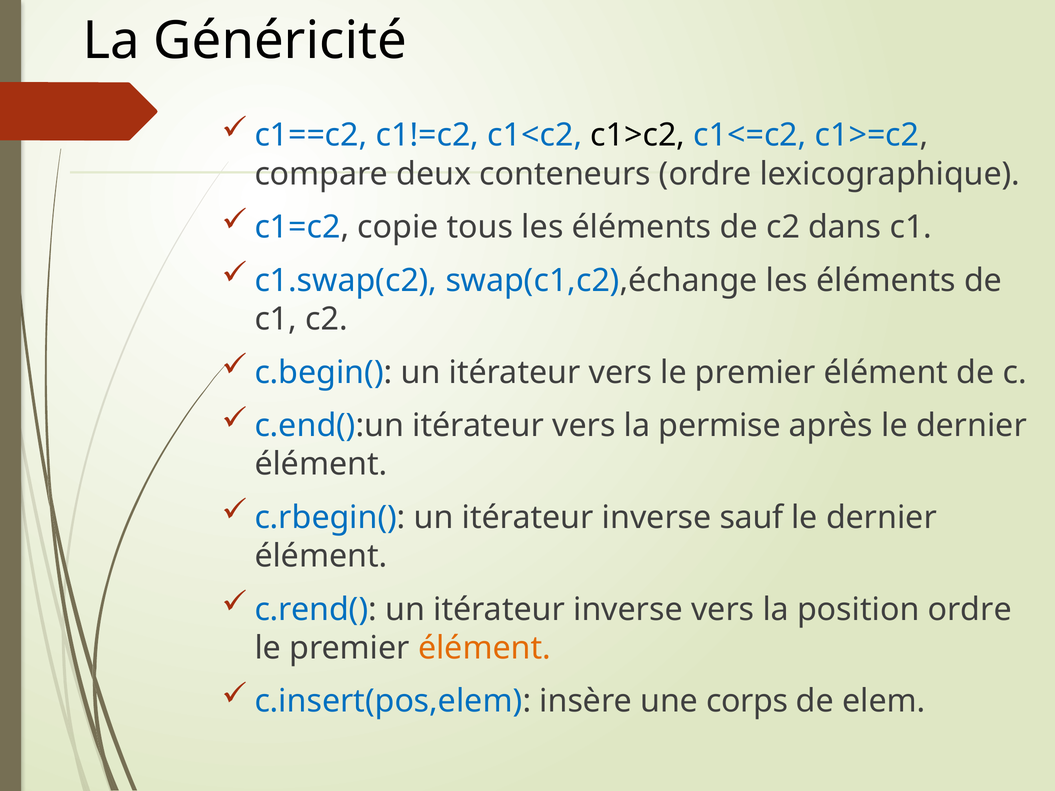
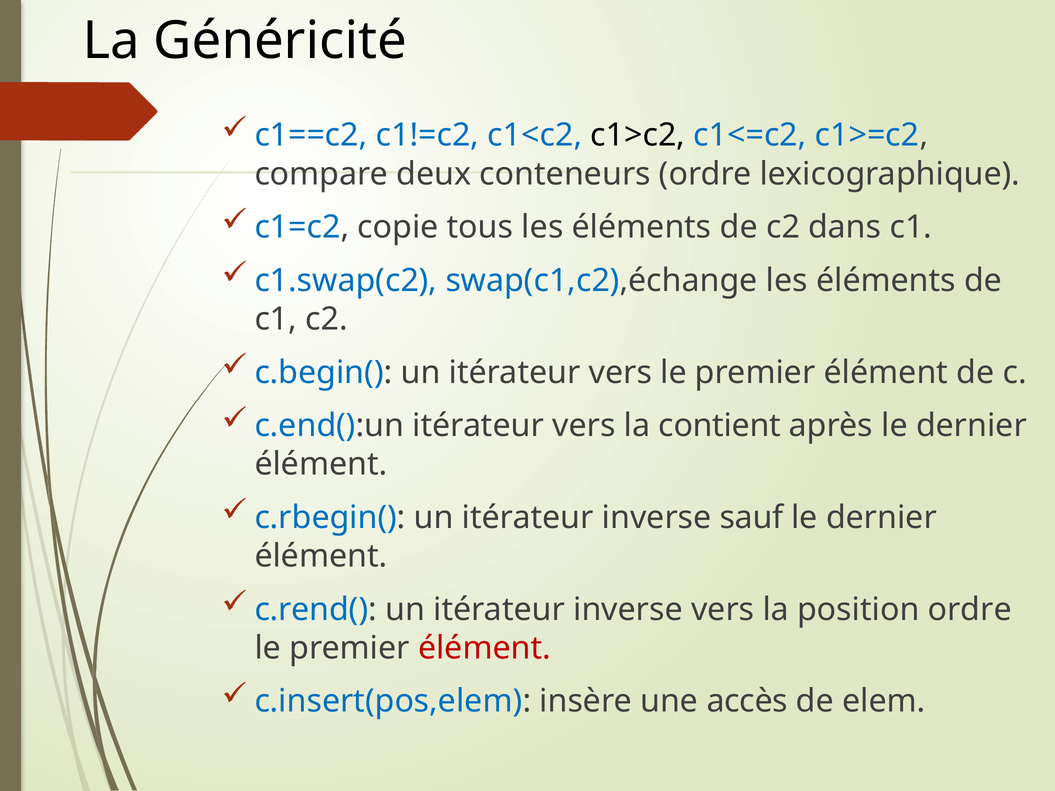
permise: permise -> contient (720, 426)
élément colour: orange -> red (484, 648)
corps: corps -> accès (747, 702)
